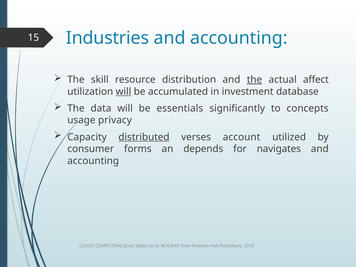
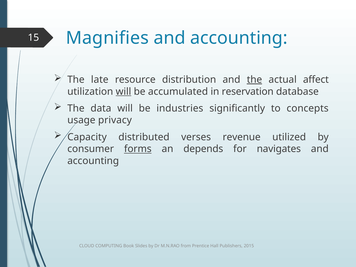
Industries: Industries -> Magnifies (107, 38)
skill: skill -> late (100, 80)
investment: investment -> reservation (248, 92)
essentials: essentials -> industries (180, 108)
distributed underline: present -> none (144, 137)
account: account -> revenue (242, 137)
forms underline: none -> present (138, 149)
